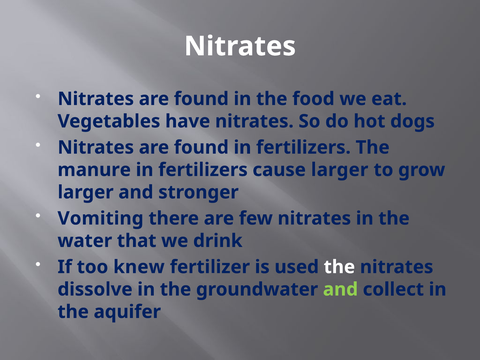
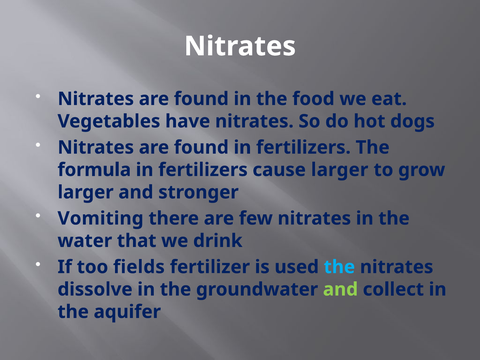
manure: manure -> formula (94, 170)
knew: knew -> fields (139, 267)
the colour: white -> light blue (339, 267)
